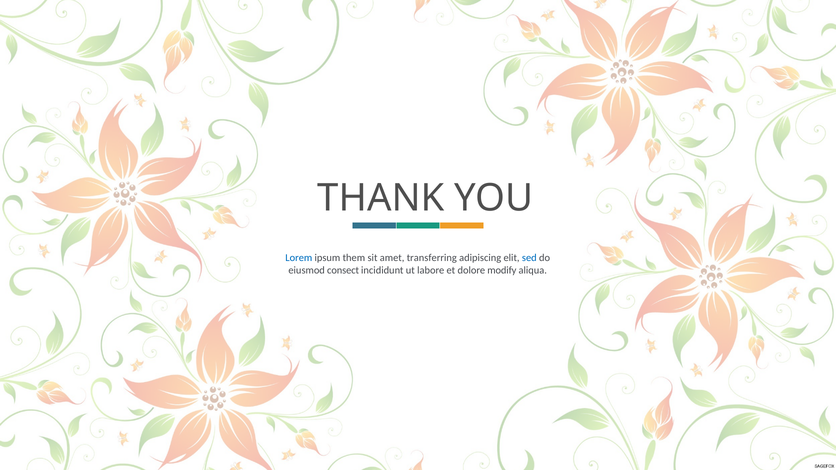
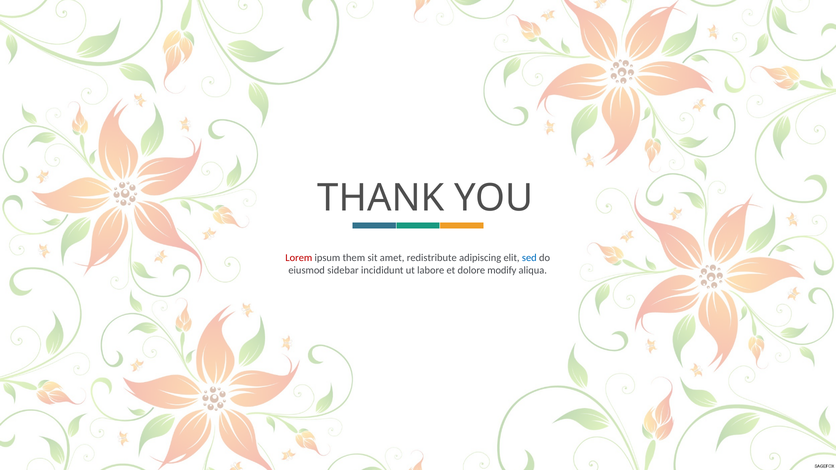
Lorem colour: blue -> red (299, 258)
transferring: transferring -> redistribute (432, 258)
consect: consect -> sidebar (343, 271)
